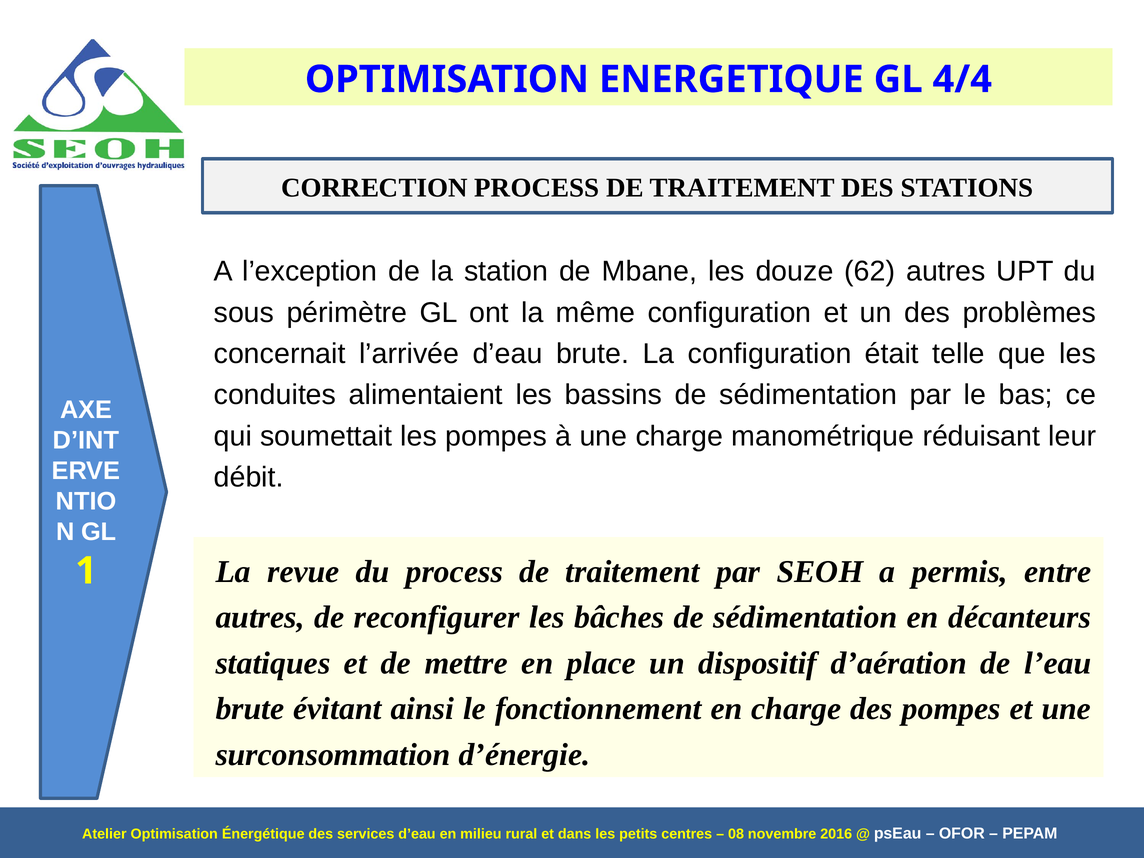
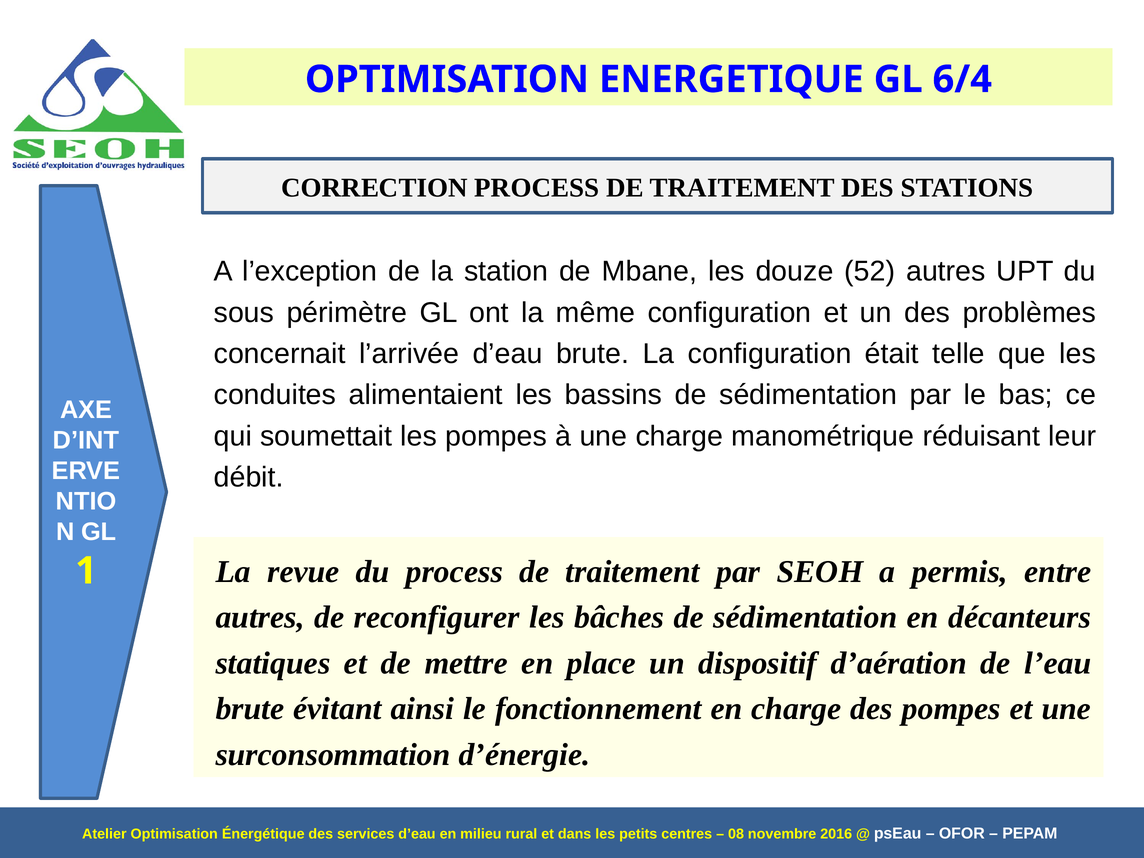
4/4: 4/4 -> 6/4 (962, 79)
62: 62 -> 52 (870, 271)
